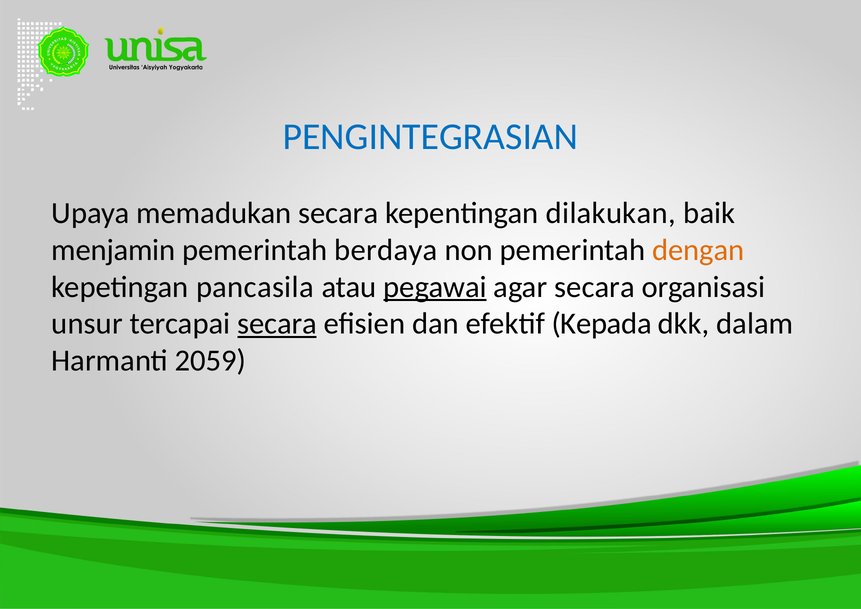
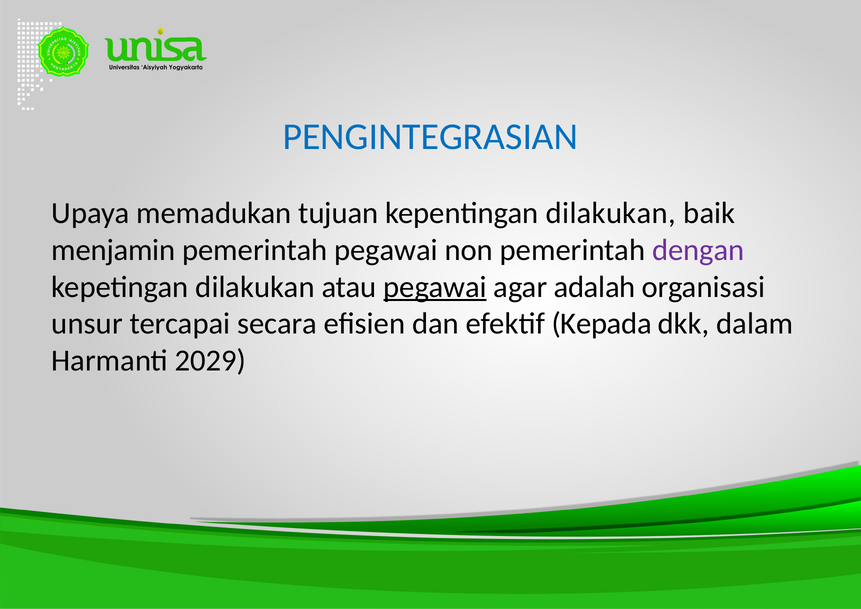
memadukan secara: secara -> tujuan (338, 213)
pemerintah berdaya: berdaya -> pegawai (386, 250)
dengan colour: orange -> purple (698, 250)
kepetingan pancasila: pancasila -> dilakukan (255, 287)
agar secara: secara -> adalah (595, 287)
secara underline: present -> none (277, 324)
2059: 2059 -> 2029 (210, 360)
